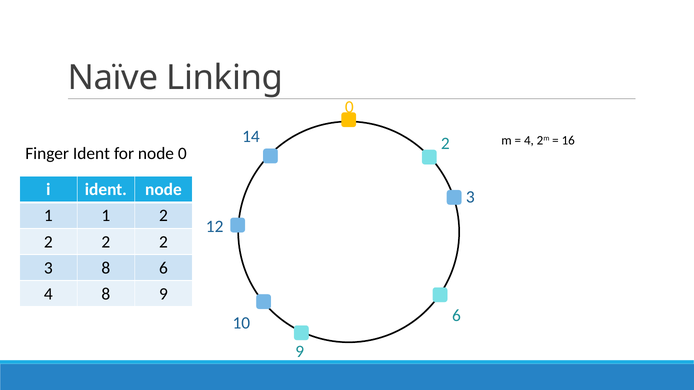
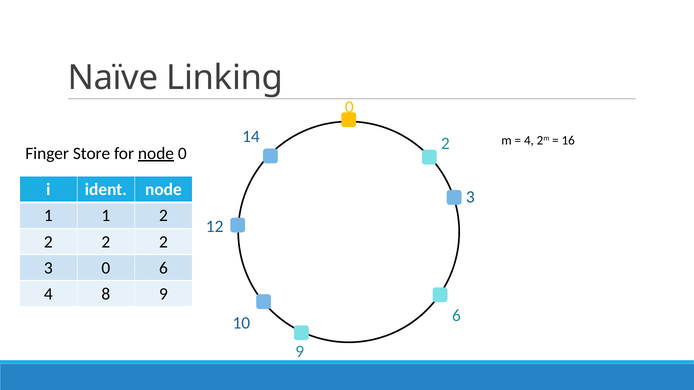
Finger Ident: Ident -> Store (92, 153)
node underline: none -> present (156, 153)
3 8: 8 -> 0 (106, 268)
